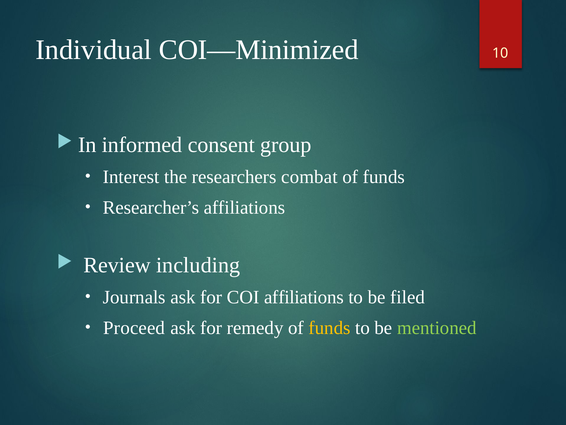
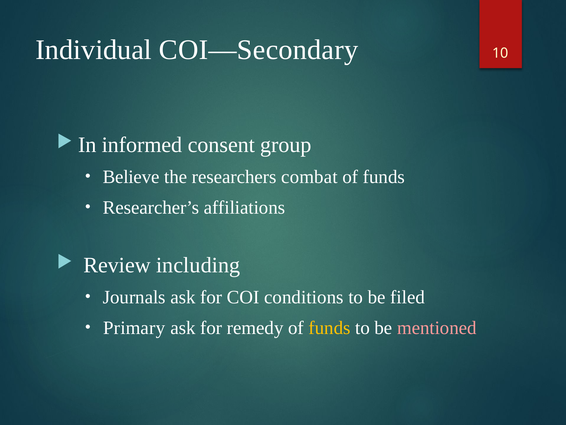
COI—Minimized: COI—Minimized -> COI—Secondary (259, 50)
Interest: Interest -> Believe (131, 177)
COI affiliations: affiliations -> conditions (304, 297)
Proceed: Proceed -> Primary (134, 328)
mentioned colour: light green -> pink (437, 328)
